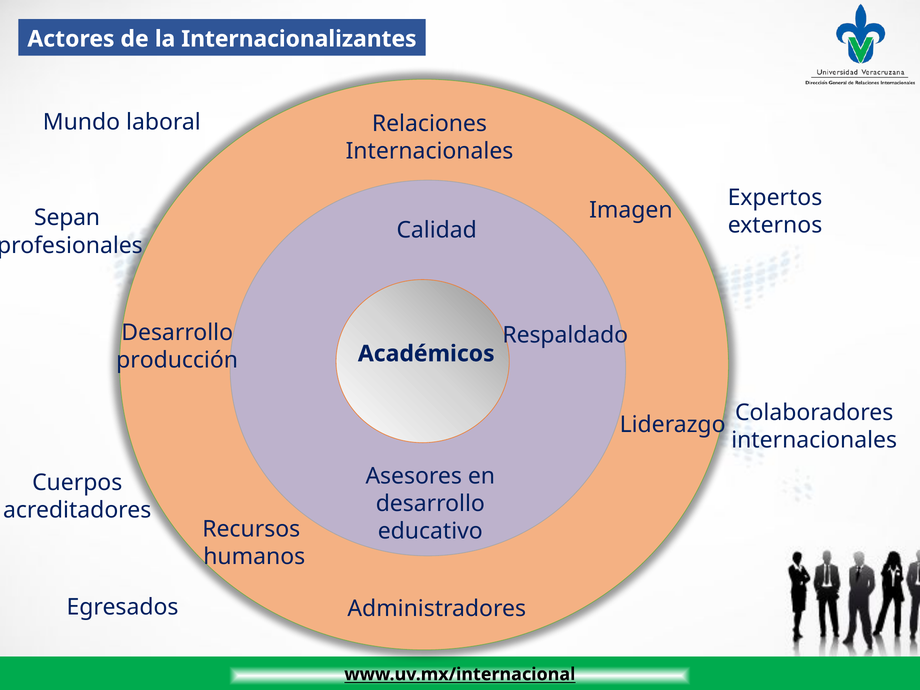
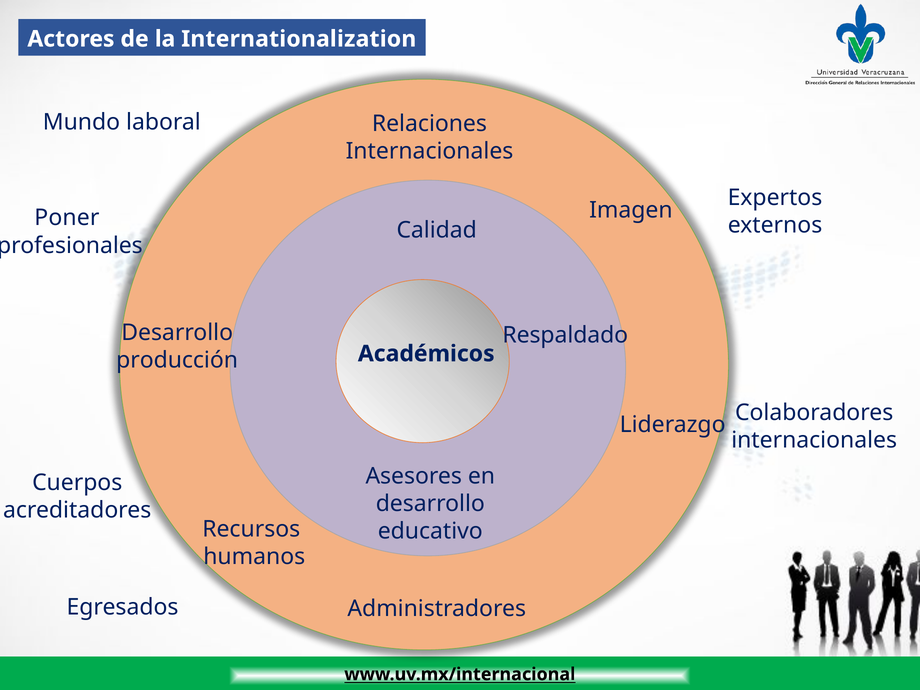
Internacionalizantes: Internacionalizantes -> Internationalization (299, 39)
Sepan: Sepan -> Poner (67, 218)
